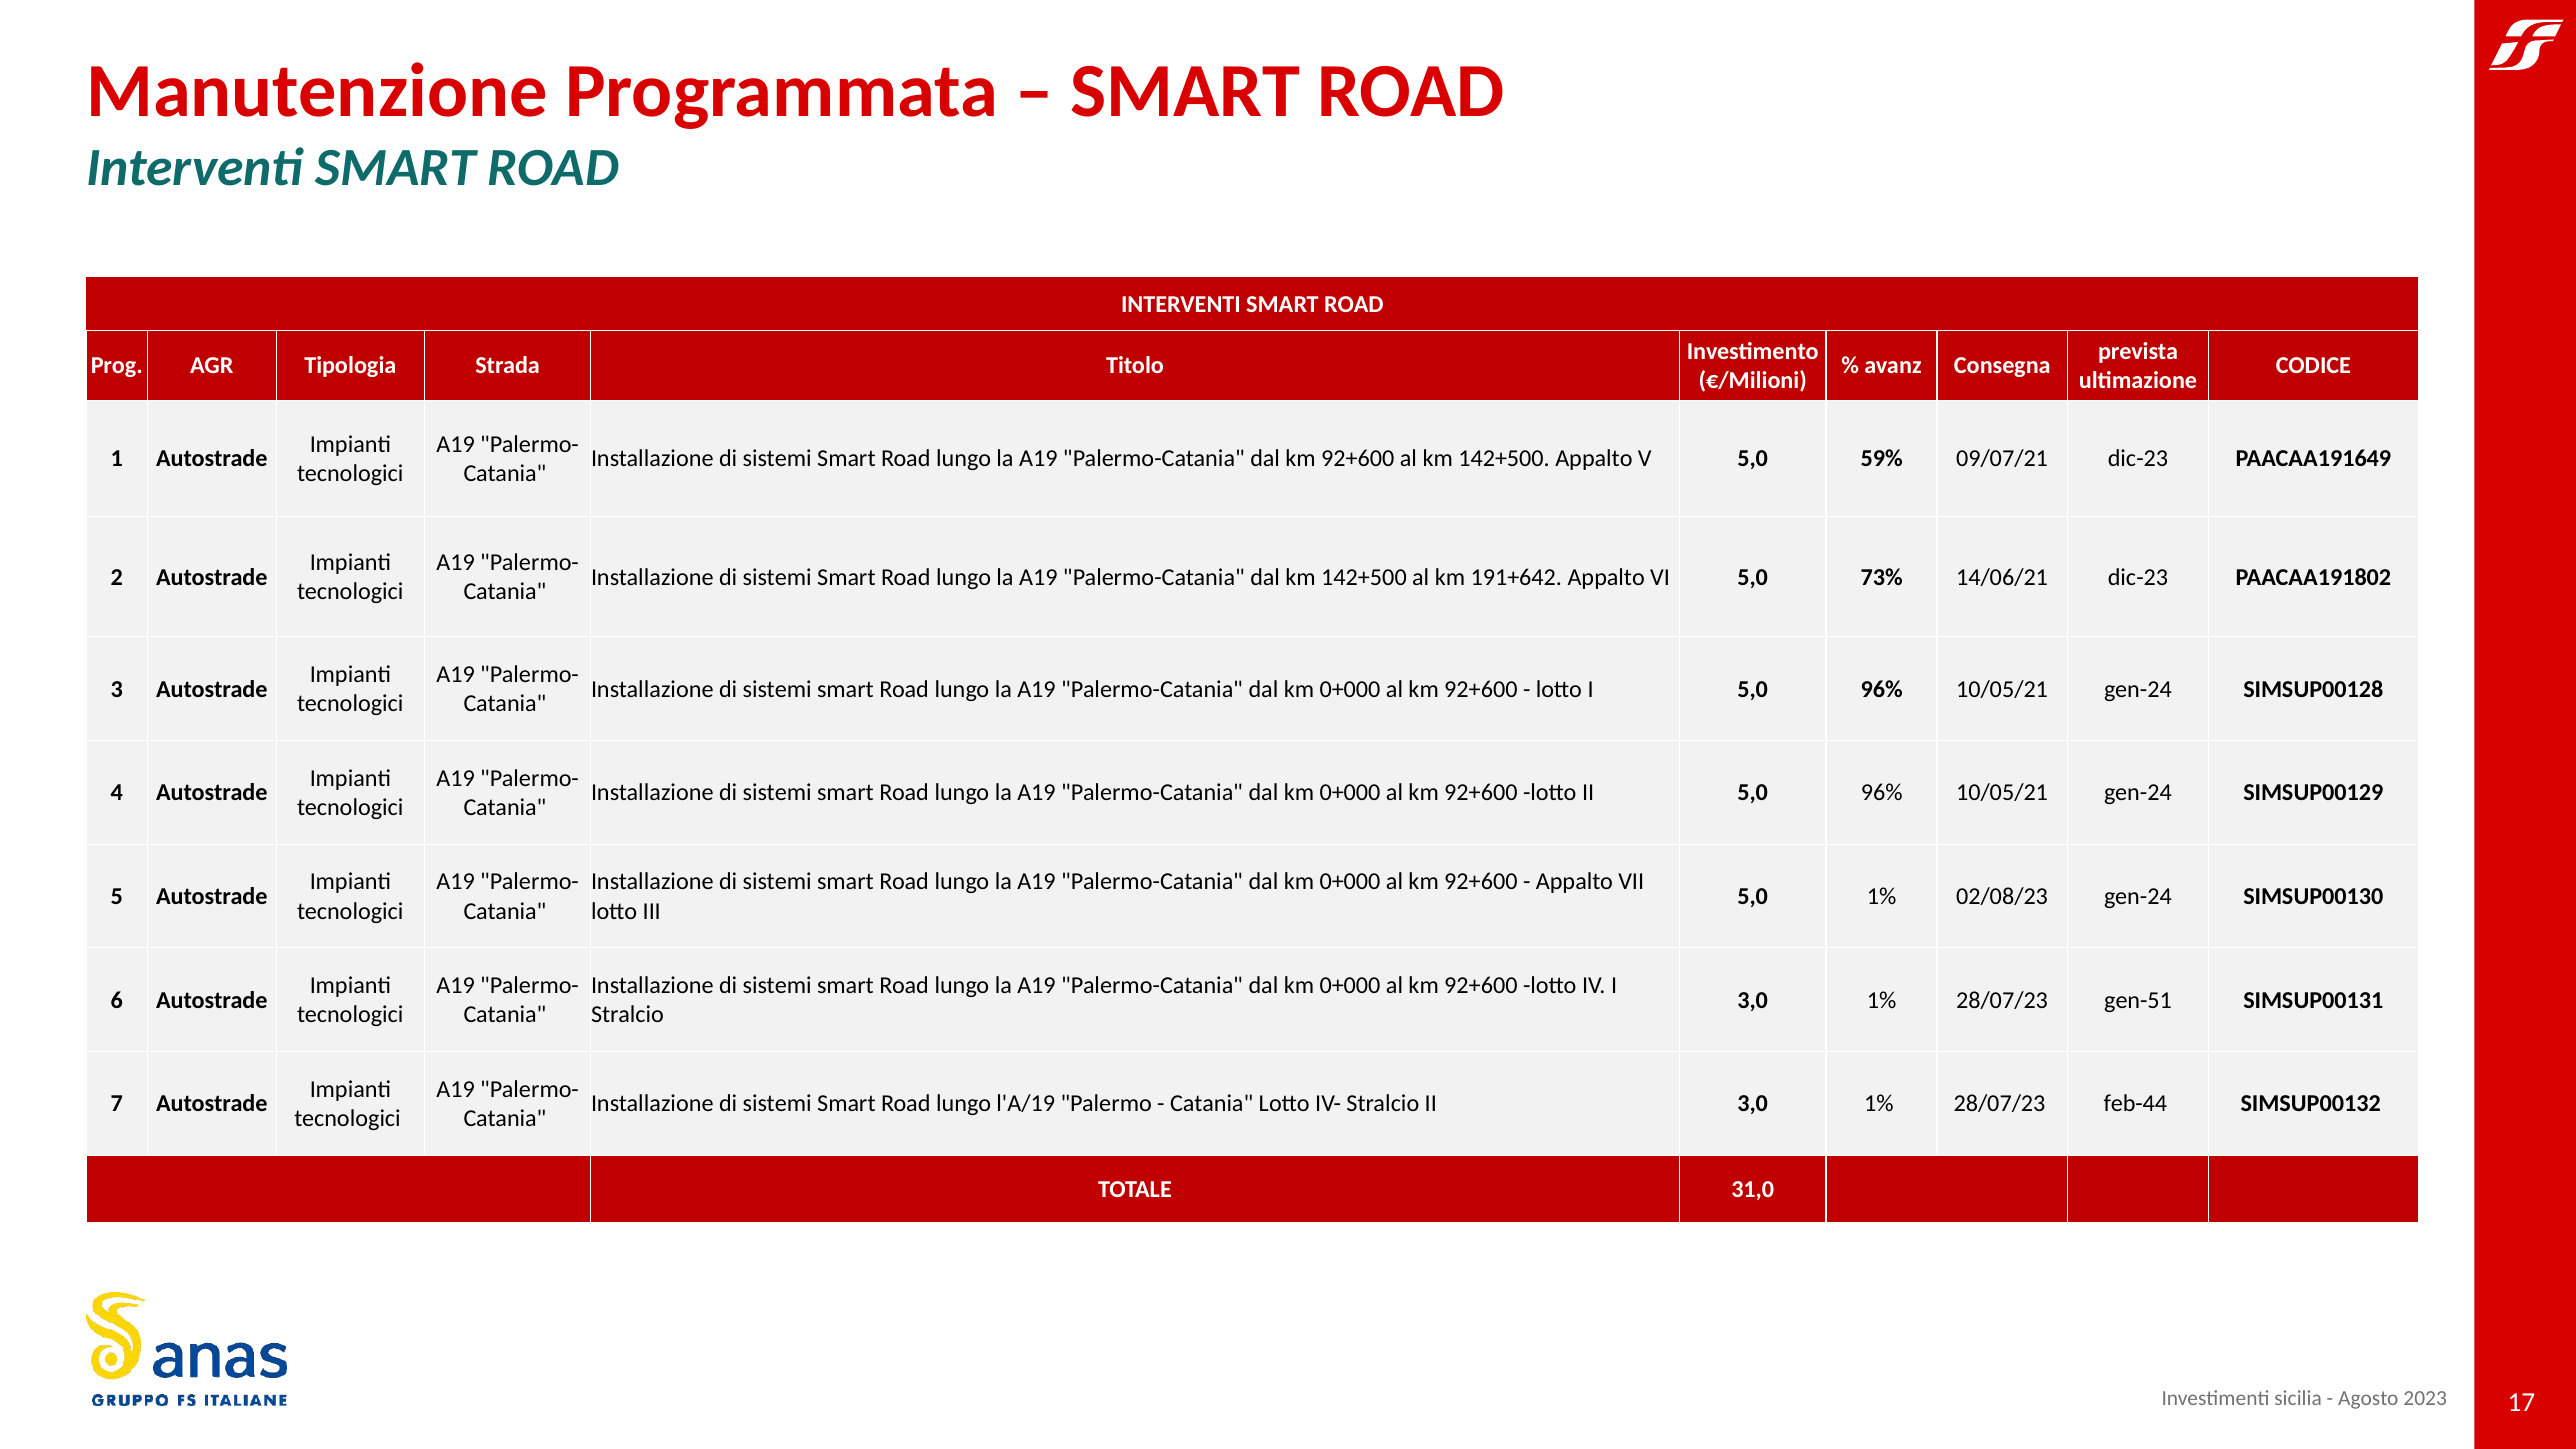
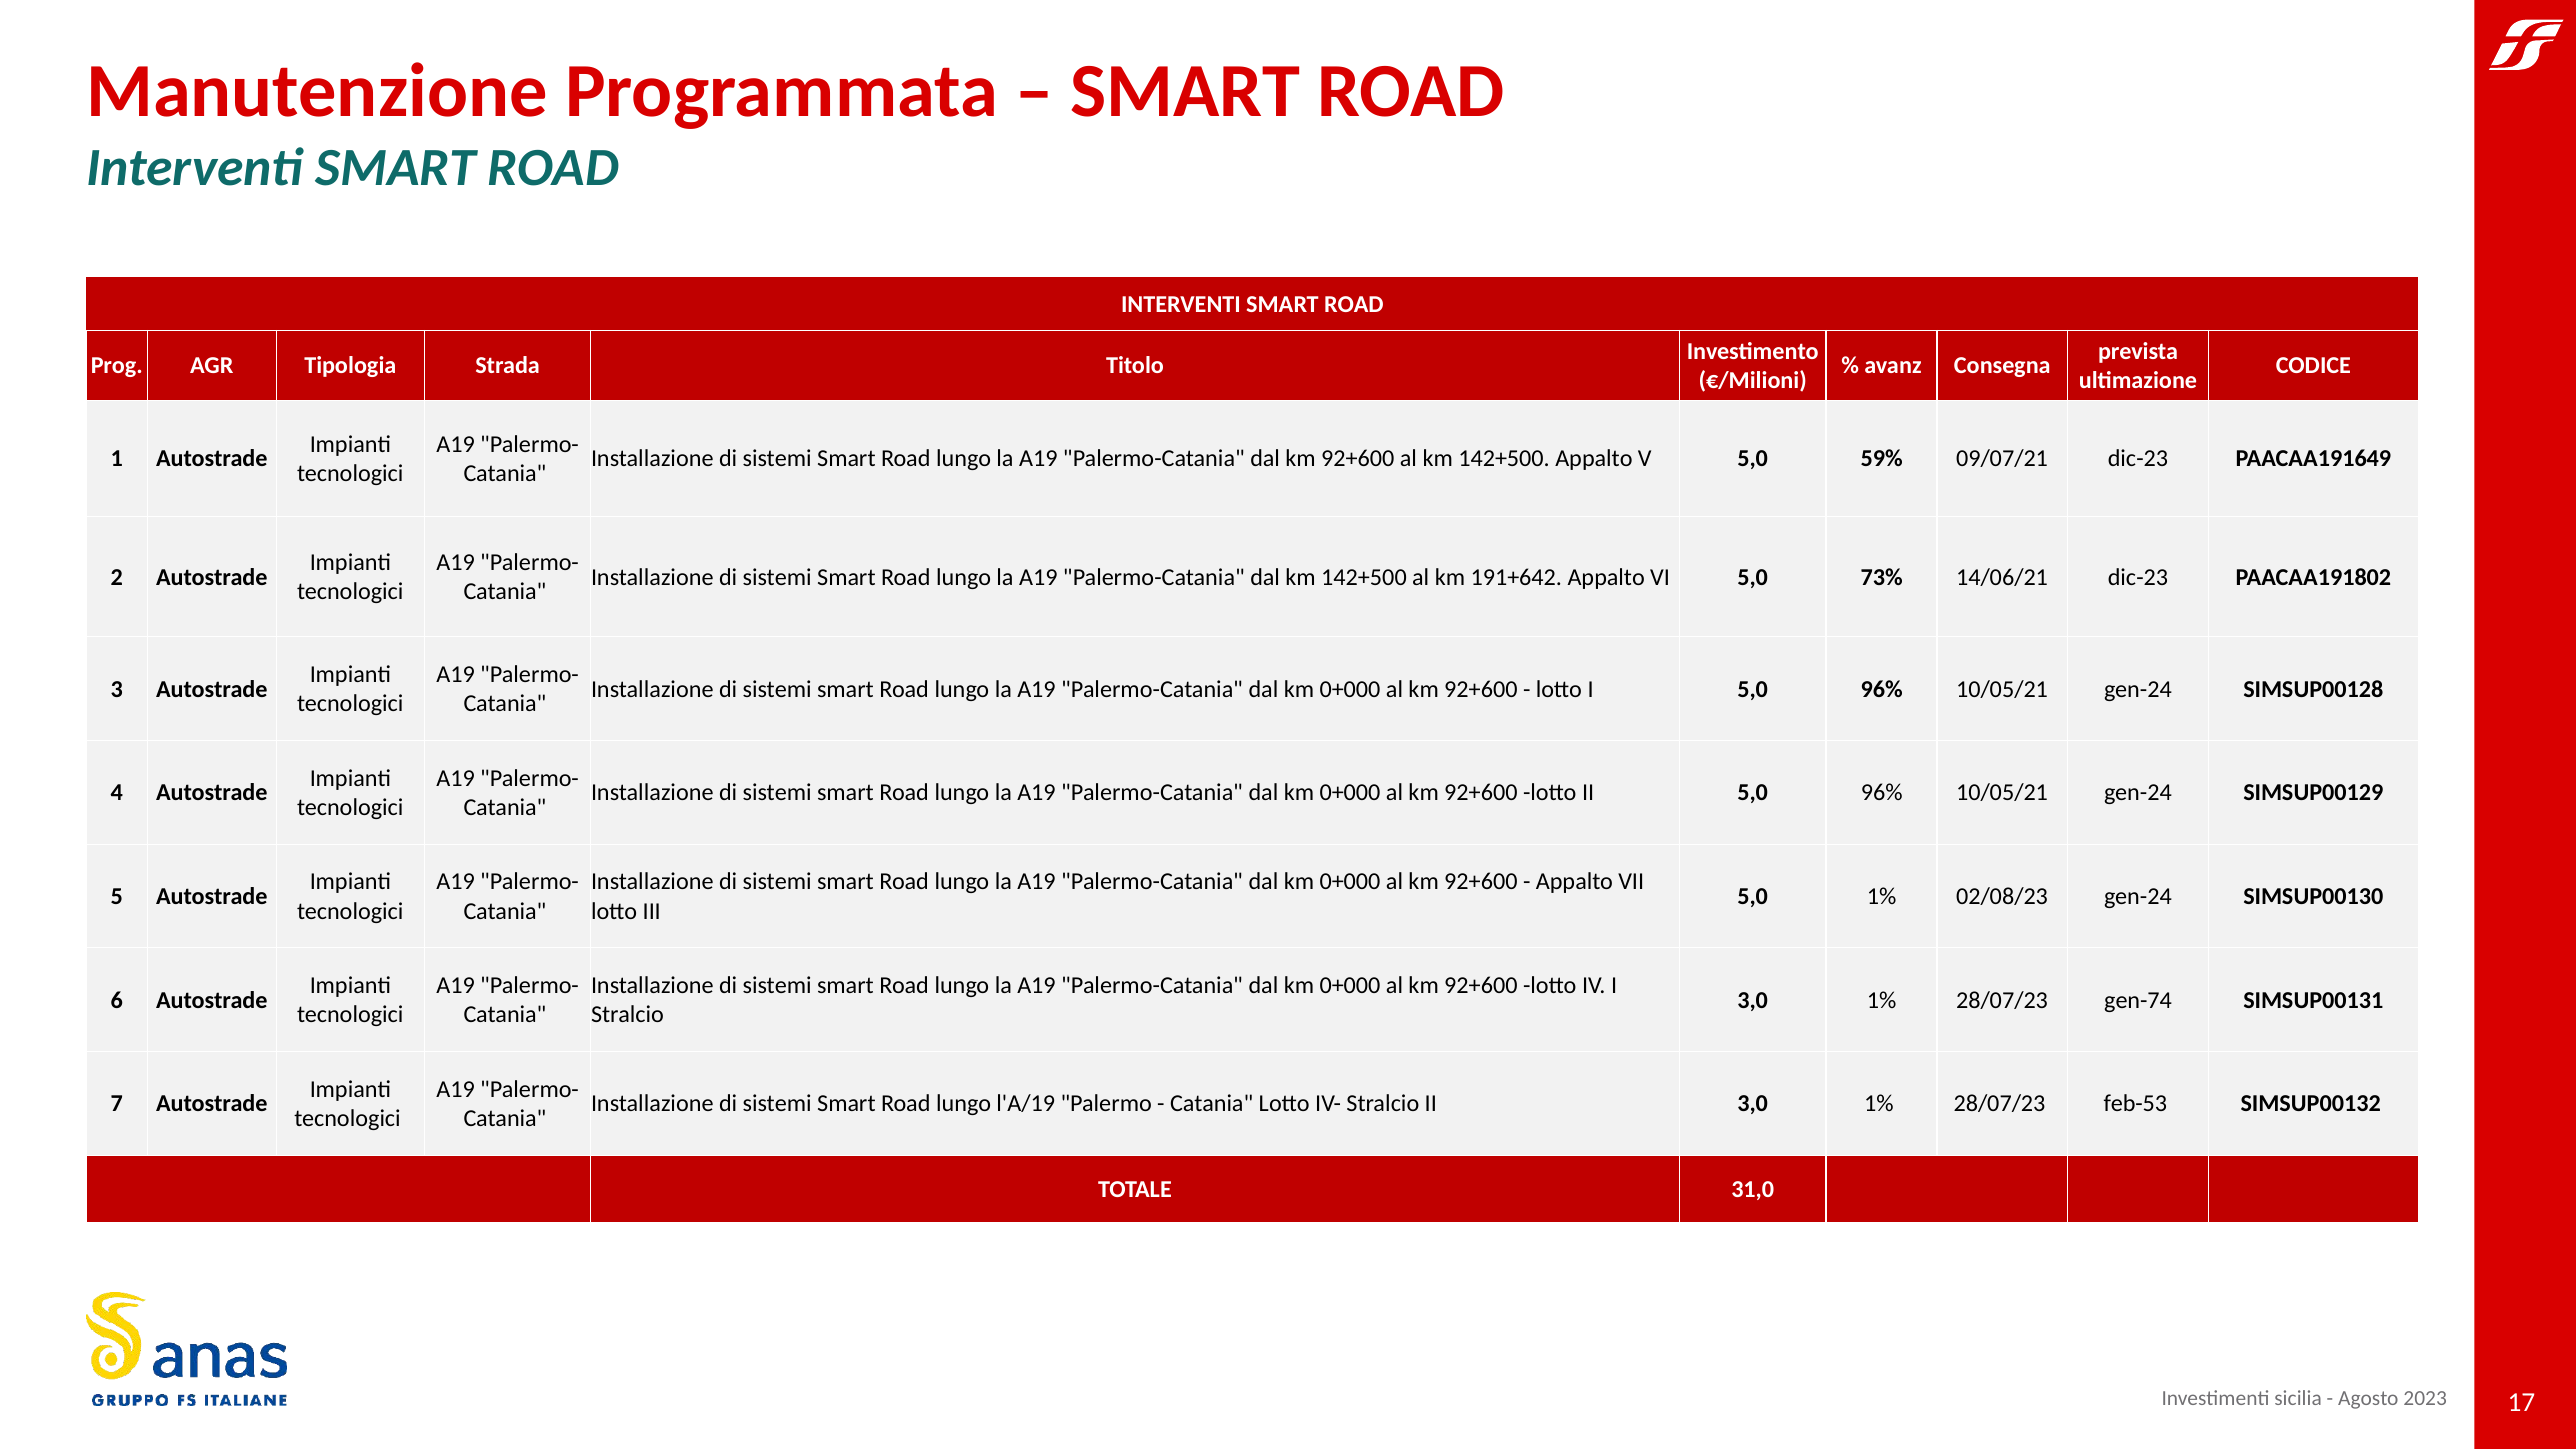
gen-51: gen-51 -> gen-74 (2138, 1000)
feb-44: feb-44 -> feb-53 (2135, 1104)
